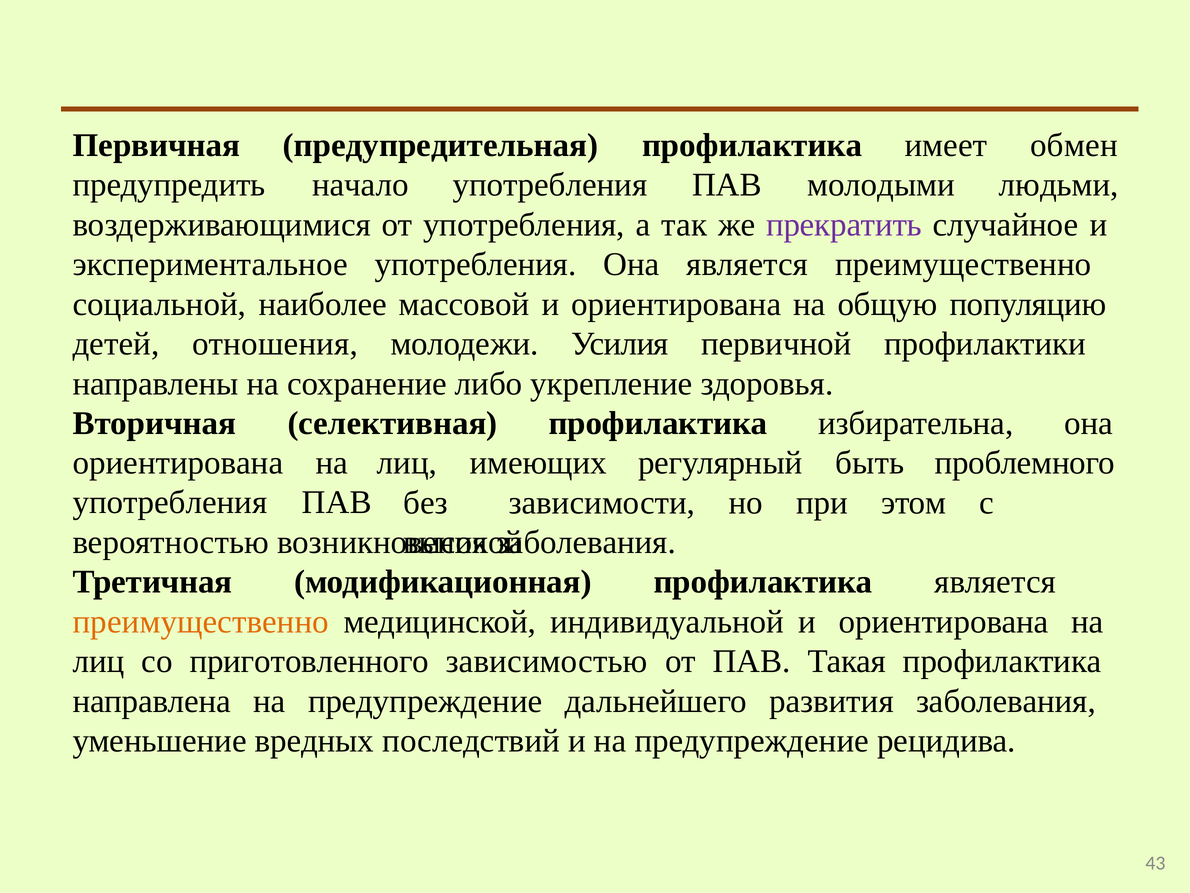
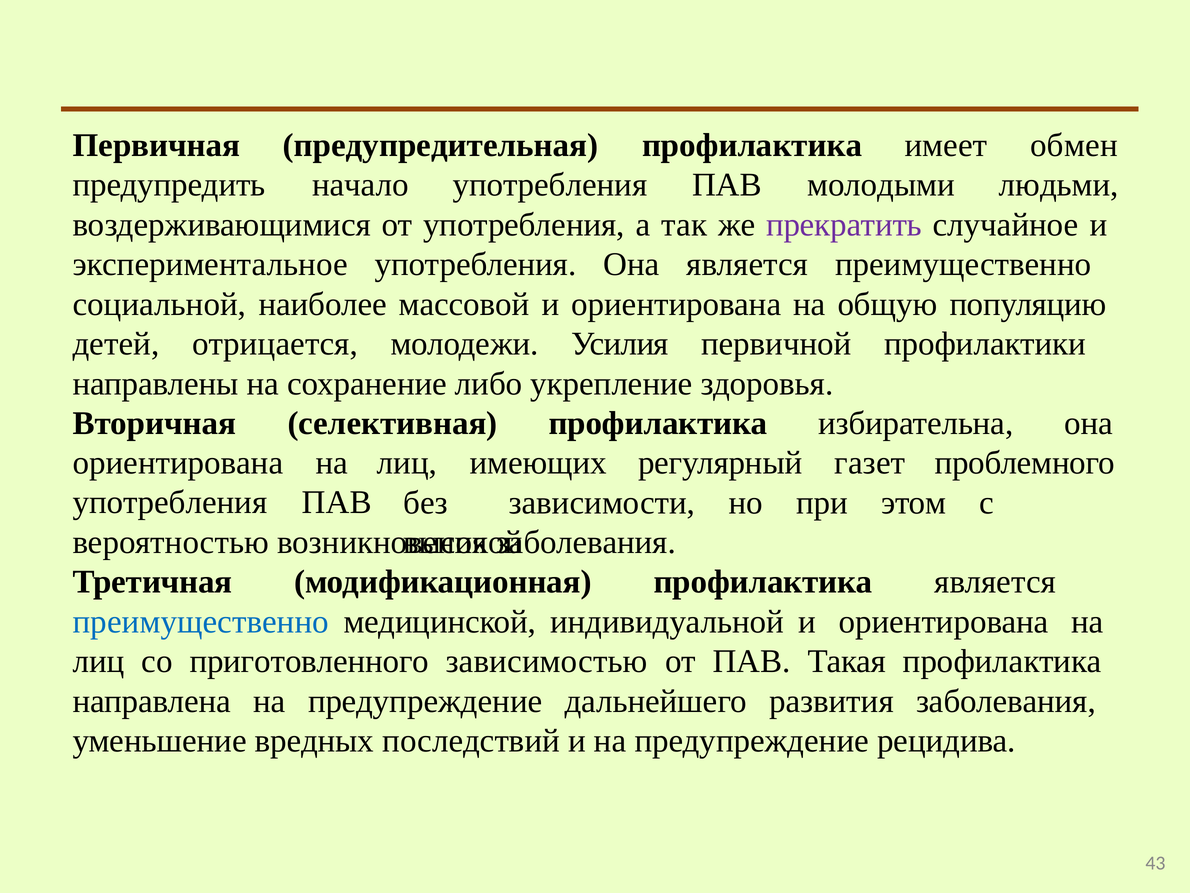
отношения: отношения -> отрицается (275, 344)
быть: быть -> газет (870, 463)
преимущественно colour: orange -> blue (201, 621)
